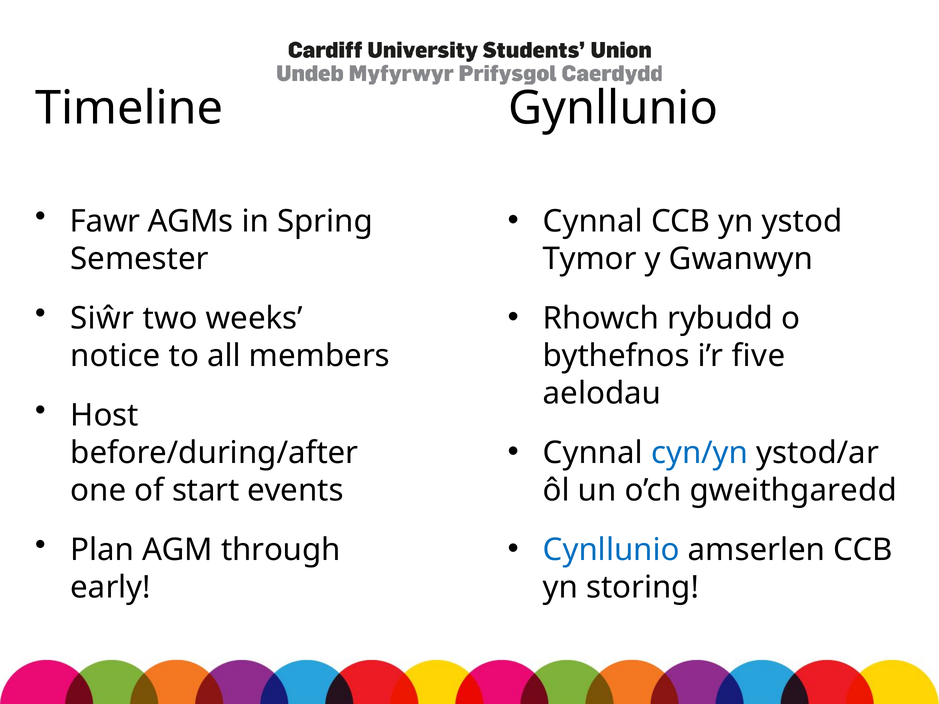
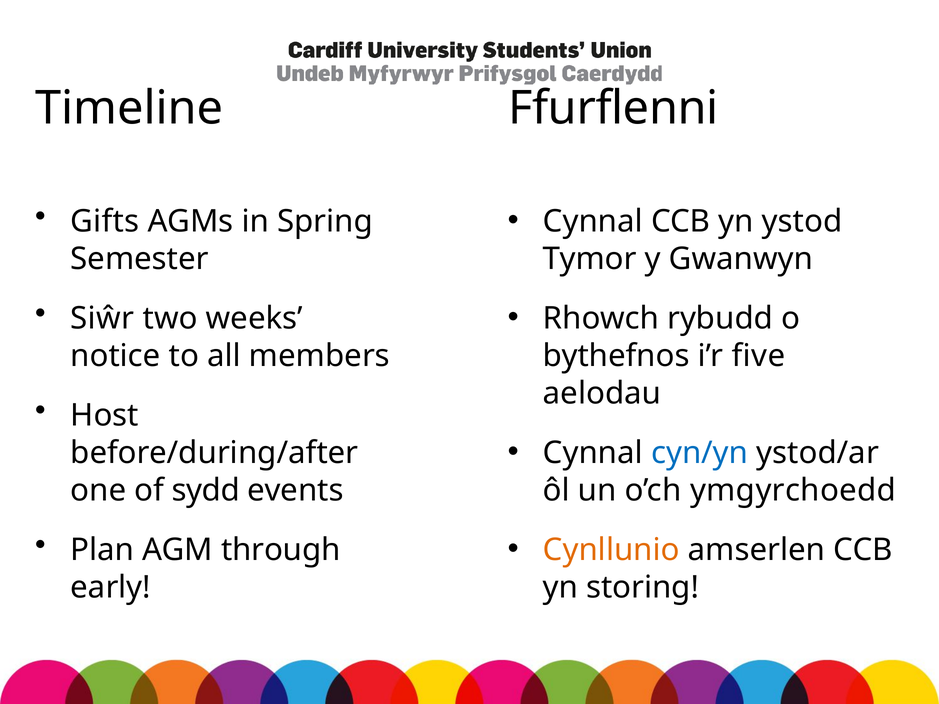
Gynllunio: Gynllunio -> Ffurflenni (613, 108)
Fawr: Fawr -> Gifts (105, 221)
start: start -> sydd (206, 491)
gweithgaredd: gweithgaredd -> ymgyrchoedd (793, 491)
Cynllunio colour: blue -> orange (611, 550)
